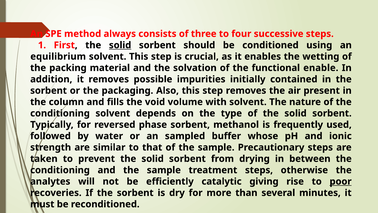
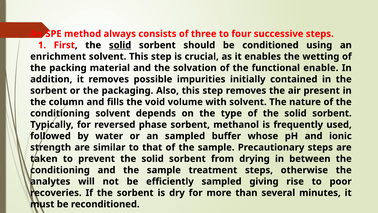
equilibrium: equilibrium -> enrichment (58, 56)
efficiently catalytic: catalytic -> sampled (222, 181)
poor underline: present -> none (341, 181)
